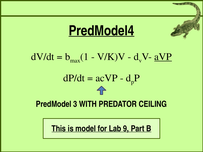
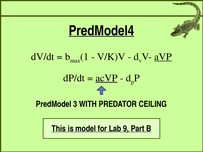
acVP underline: none -> present (107, 78)
